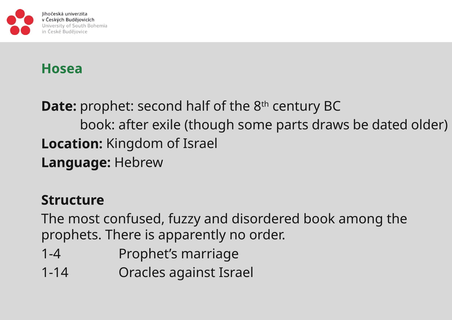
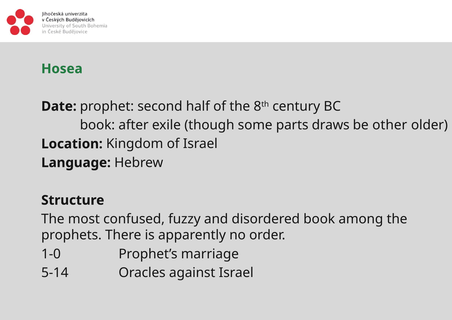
dated: dated -> other (390, 125)
1-4: 1-4 -> 1-0 (51, 254)
1-14: 1-14 -> 5-14 (55, 272)
